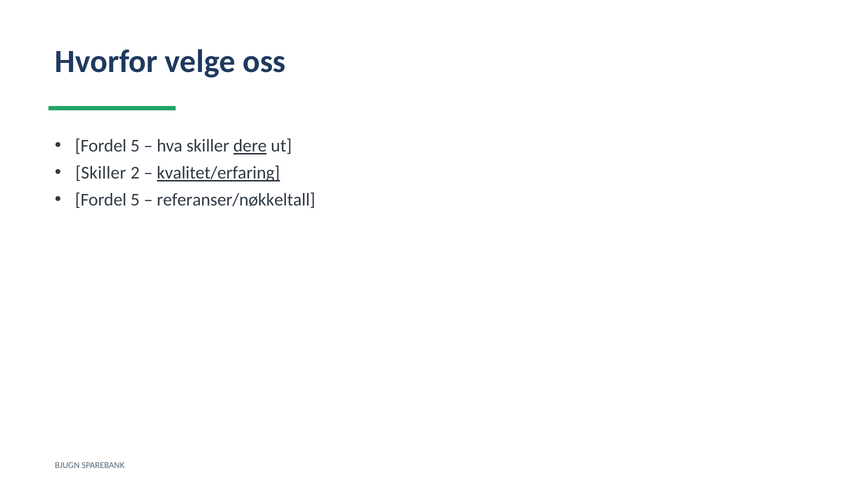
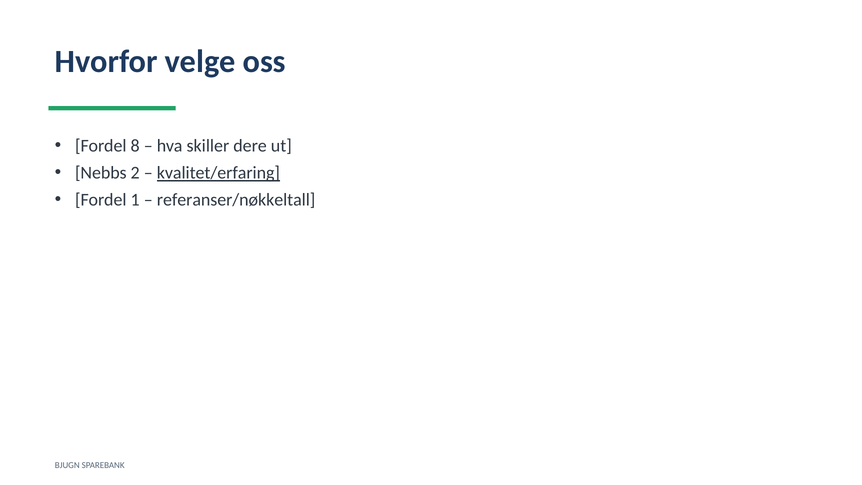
5: 5 -> 8 (135, 146)
dere underline: present -> none (250, 146)
Skiller: Skiller -> Nebbs (101, 173)
5: 5 -> 1 (135, 200)
